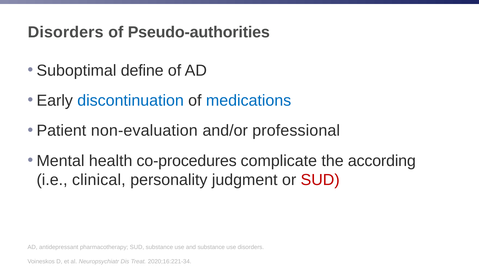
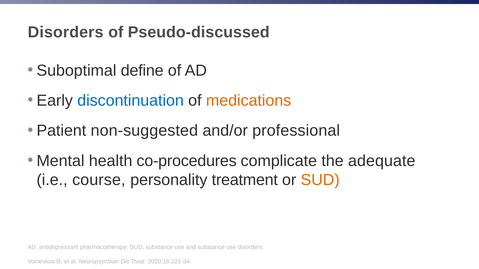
Pseudo-authorities: Pseudo-authorities -> Pseudo-discussed (199, 32)
medications colour: blue -> orange (249, 101)
non-evaluation: non-evaluation -> non-suggested (144, 131)
according: according -> adequate (382, 161)
clinical: clinical -> course (99, 180)
judgment: judgment -> treatment (245, 180)
SUD colour: red -> orange (320, 180)
